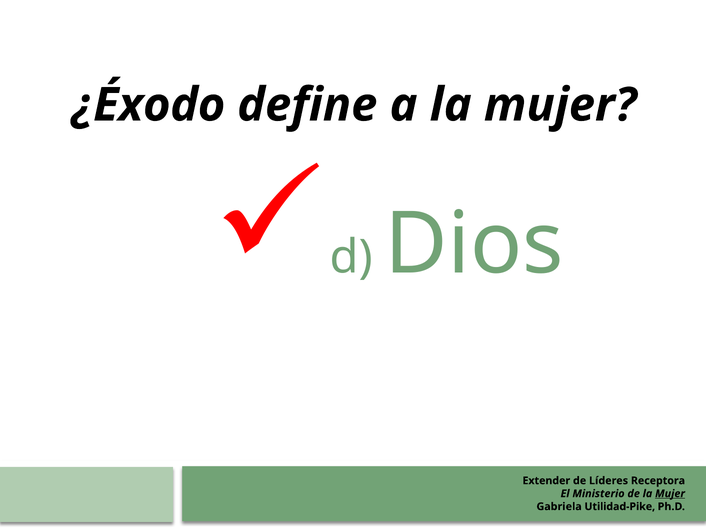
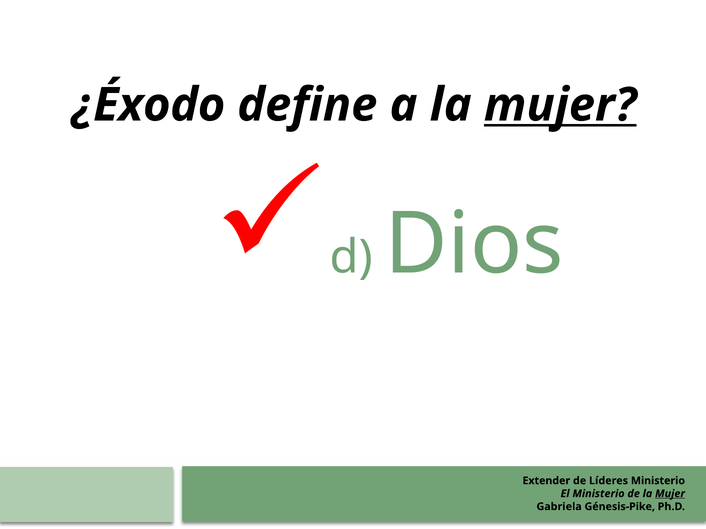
mujer underline: none -> present (560, 105)
Líderes Receptora: Receptora -> Ministerio (658, 481)
Utilidad-Pike: Utilidad-Pike -> Génesis-Pike (620, 507)
